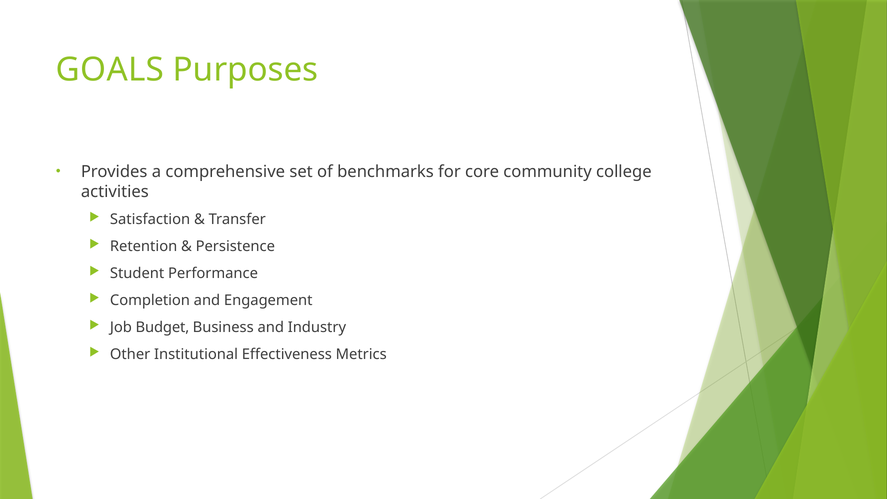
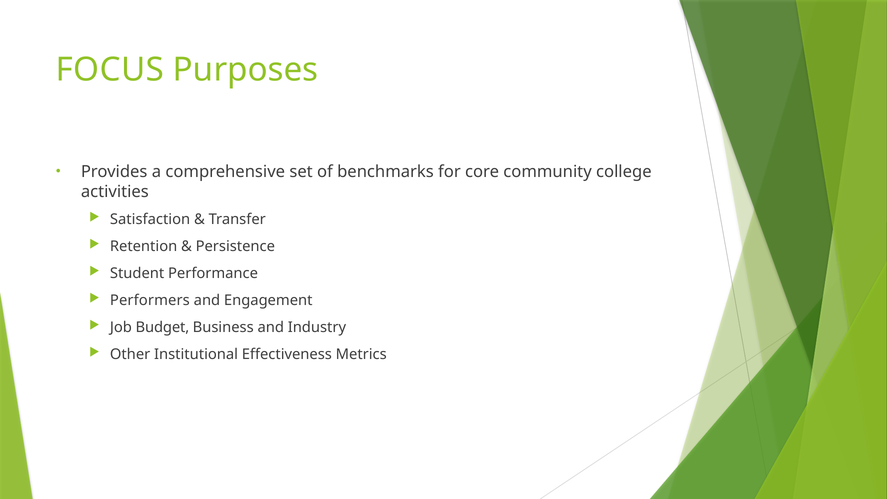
GOALS: GOALS -> FOCUS (110, 70)
Completion: Completion -> Performers (150, 301)
